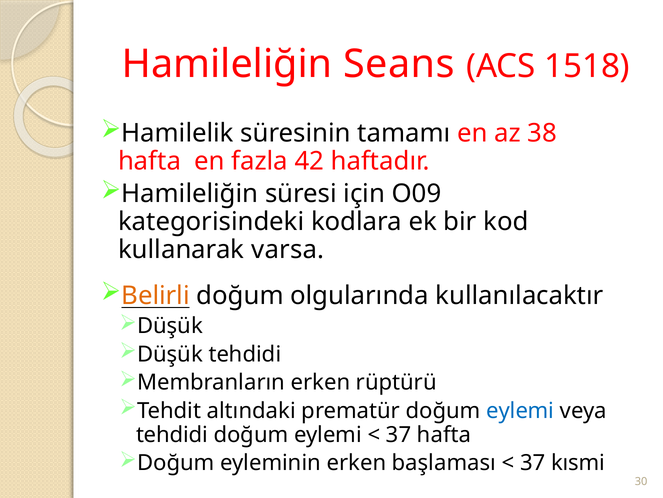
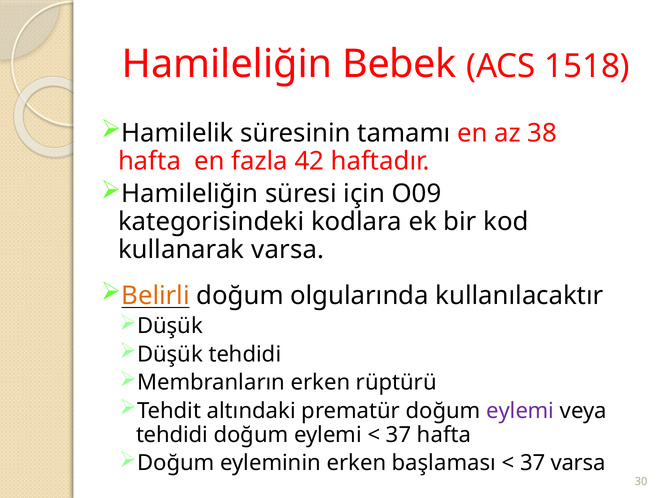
Seans: Seans -> Bebek (399, 64)
eylemi colour: blue -> purple (520, 410)
37 kısmi: kısmi -> varsa (578, 462)
